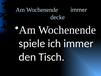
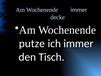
spiele: spiele -> putze (32, 43)
